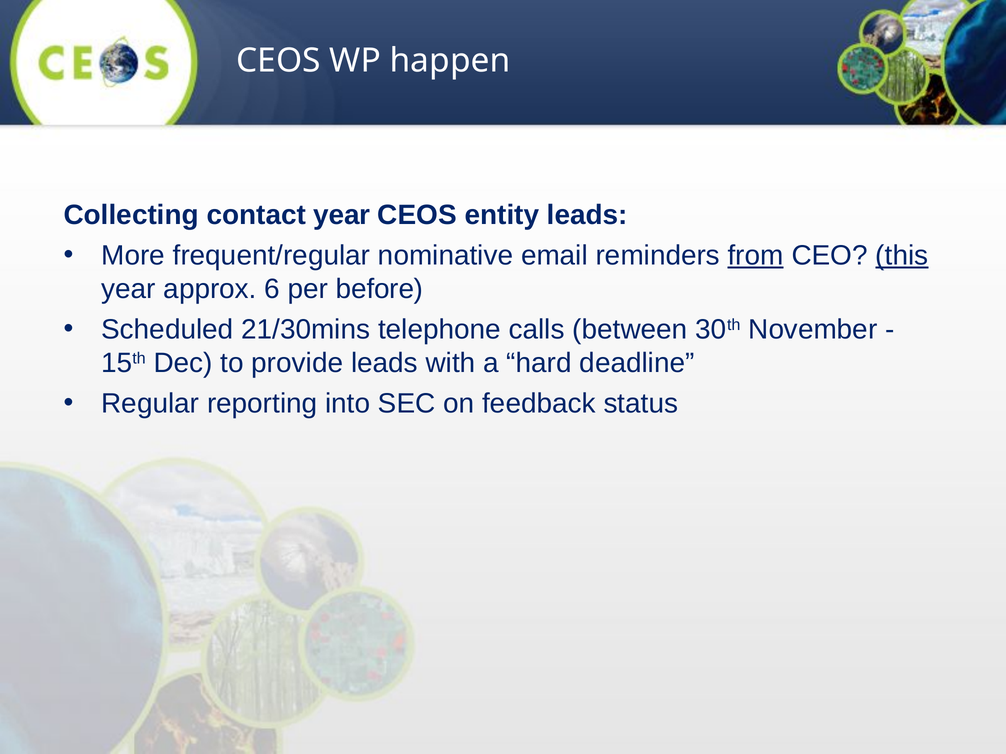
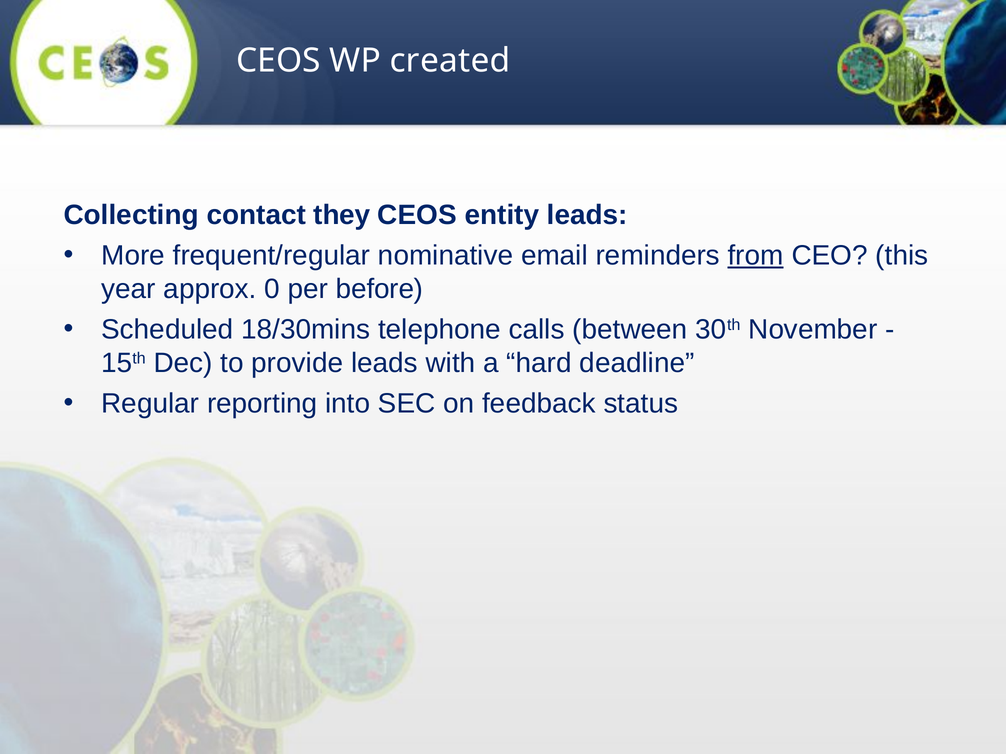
happen: happen -> created (450, 61)
contact year: year -> they (342, 215)
this underline: present -> none (902, 256)
6: 6 -> 0 (272, 289)
21/30mins: 21/30mins -> 18/30mins (306, 330)
